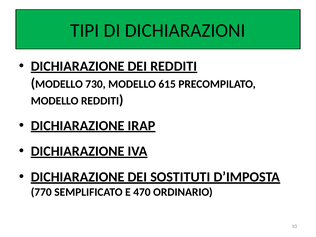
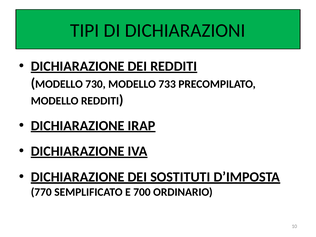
615: 615 -> 733 (167, 84)
470: 470 -> 700 (142, 192)
